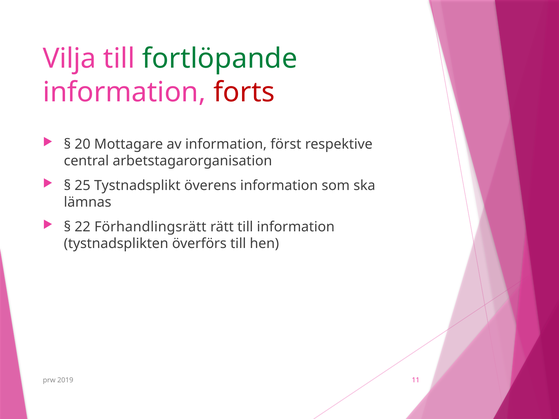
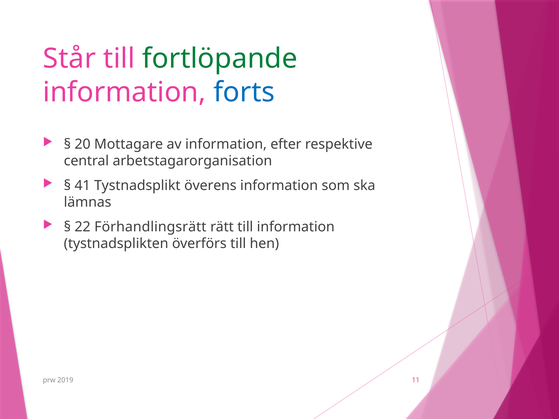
Vilja: Vilja -> Står (69, 59)
forts colour: red -> blue (244, 92)
först: först -> efter (286, 144)
25: 25 -> 41 (83, 186)
